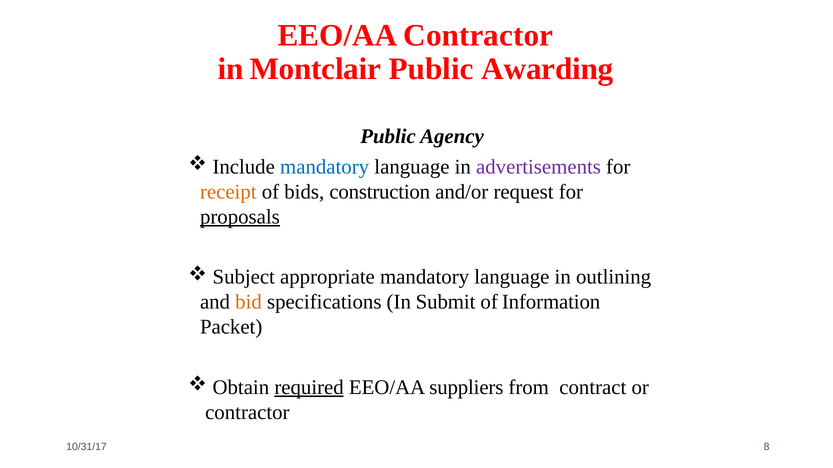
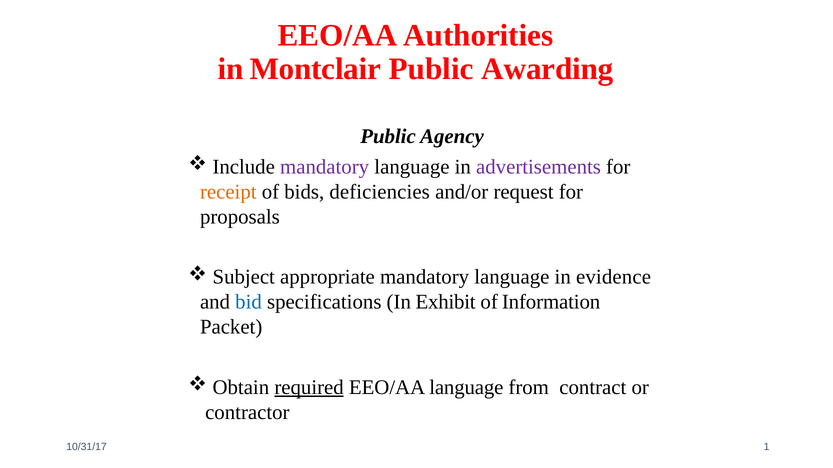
EEO/AA Contractor: Contractor -> Authorities (478, 35)
mandatory colour: blue -> purple (325, 167)
construction: construction -> deficiencies (380, 192)
proposals underline: present -> none (240, 217)
outlining: outlining -> evidence (614, 277)
bid colour: orange -> blue (249, 302)
Submit: Submit -> Exhibit (446, 302)
EEO/AA suppliers: suppliers -> language (466, 388)
8: 8 -> 1 (767, 447)
